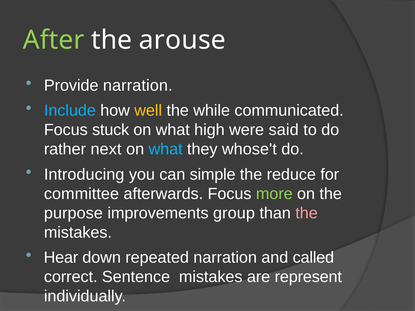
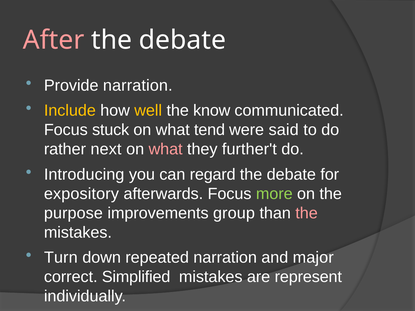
After colour: light green -> pink (54, 40)
arouse: arouse -> debate (183, 40)
Include colour: light blue -> yellow (70, 111)
while: while -> know (212, 111)
high: high -> tend (210, 130)
what colour: light blue -> pink (166, 149)
whose't: whose't -> further't (249, 149)
simple: simple -> regard (213, 175)
reduce: reduce -> debate (291, 175)
committee: committee -> expository (81, 194)
Hear: Hear -> Turn (61, 258)
called: called -> major (313, 258)
Sentence: Sentence -> Simplified (136, 277)
